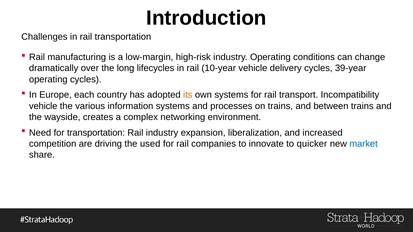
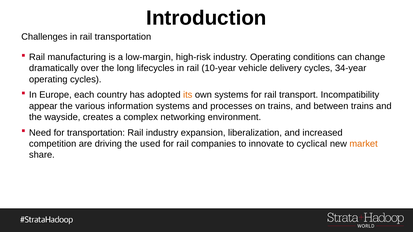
39-year: 39-year -> 34-year (351, 68)
vehicle: vehicle -> appear (43, 106)
quicker: quicker -> cyclical (312, 144)
market colour: blue -> orange (364, 144)
